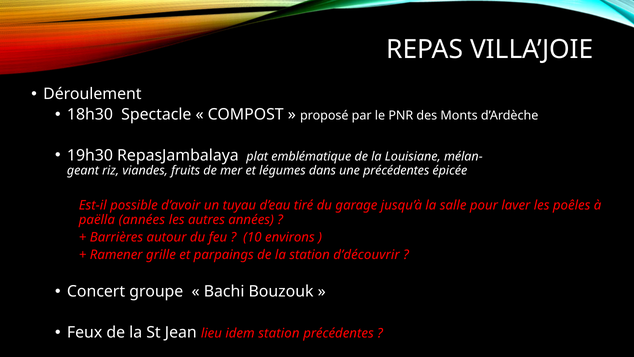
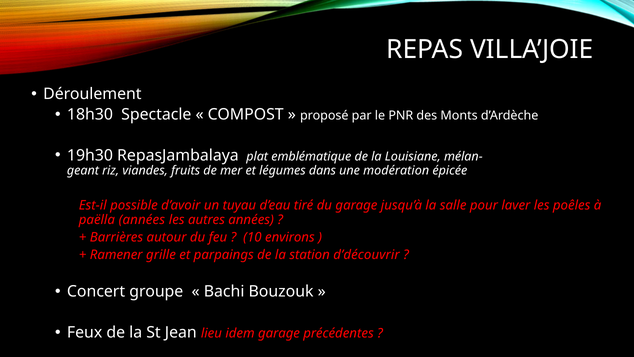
une précédentes: précédentes -> modération (396, 171)
idem station: station -> garage (279, 333)
